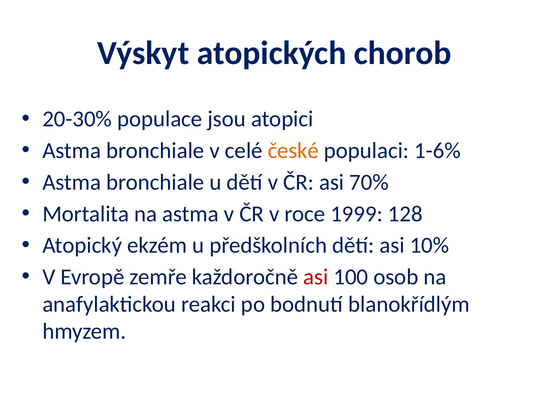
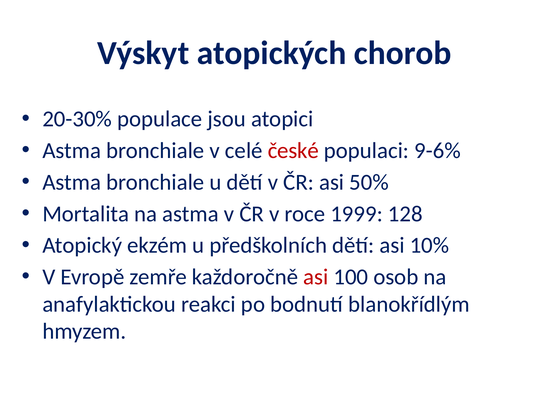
české colour: orange -> red (293, 151)
1-6%: 1-6% -> 9-6% (438, 151)
70%: 70% -> 50% (369, 182)
